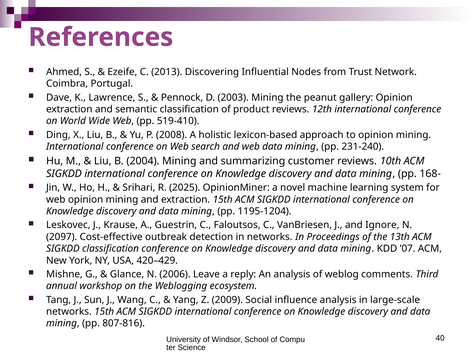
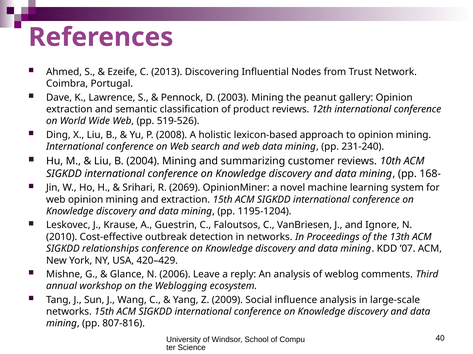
519-410: 519-410 -> 519-526 (178, 121)
2025: 2025 -> 2069 (185, 188)
2097: 2097 -> 2010 (62, 237)
SIGKDD classification: classification -> relationships (111, 249)
